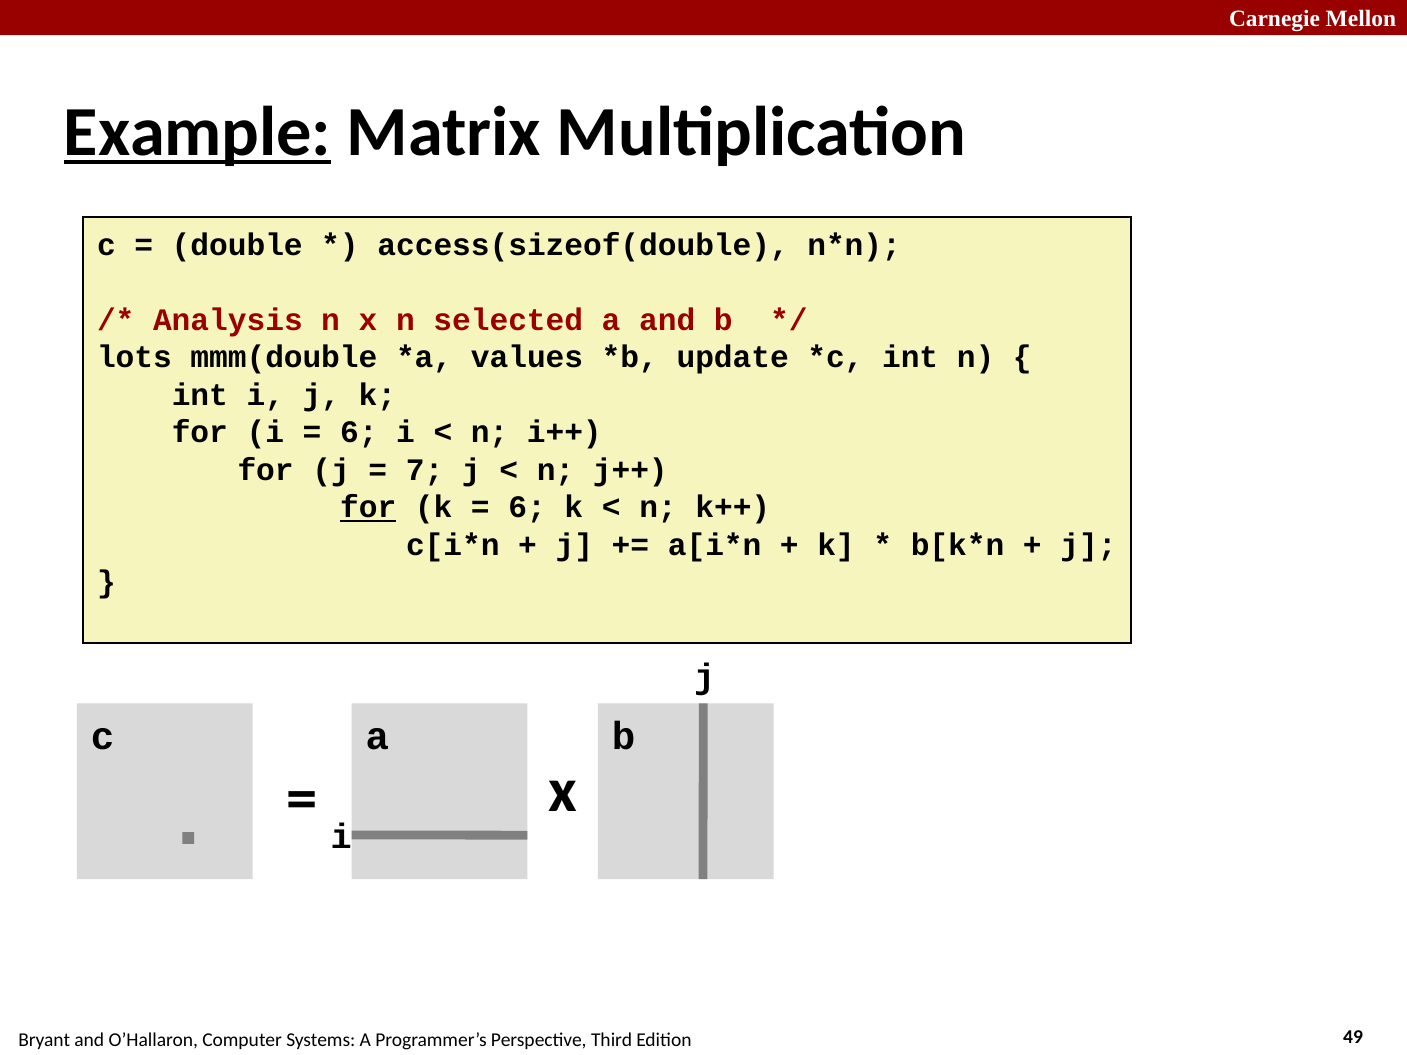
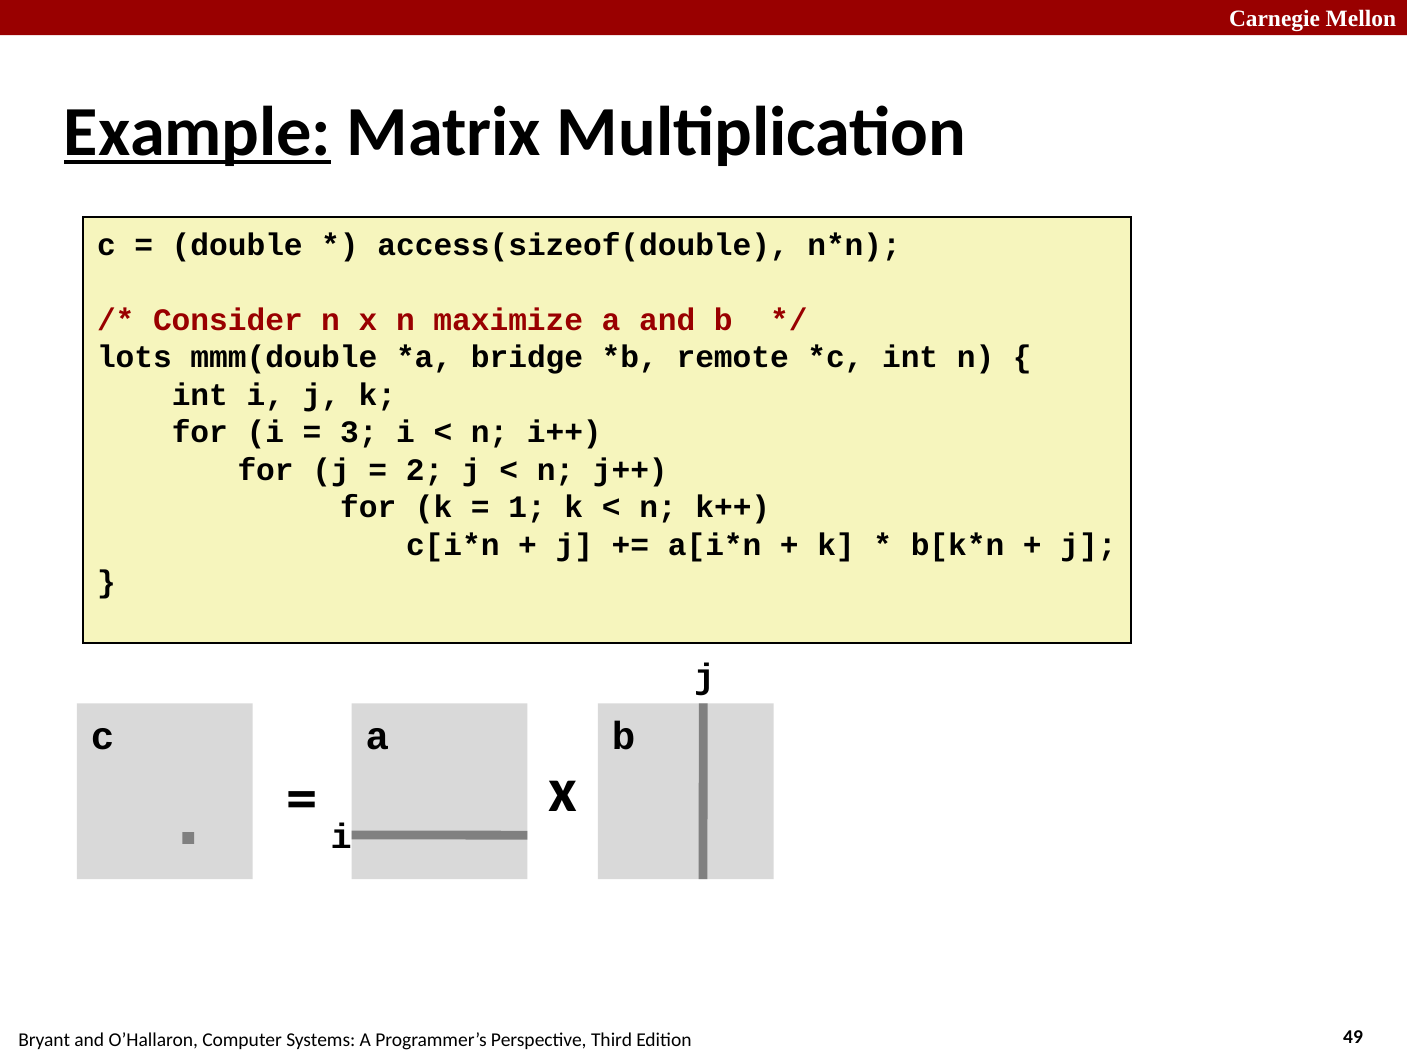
Analysis: Analysis -> Consider (228, 320)
selected: selected -> maximize (508, 320)
values: values -> bridge (527, 358)
update: update -> remote (733, 358)
6: 6 -> 3 (359, 433)
7: 7 -> 2 (425, 470)
for underline: present -> none (368, 508)
6: 6 -> 1 (527, 508)
